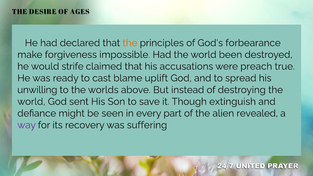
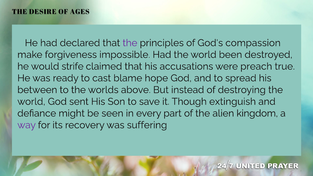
the colour: orange -> purple (130, 43)
forbearance: forbearance -> compassion (253, 43)
uplift: uplift -> hope (156, 78)
unwilling: unwilling -> between (37, 90)
revealed: revealed -> kingdom (257, 113)
